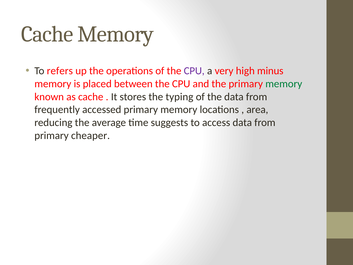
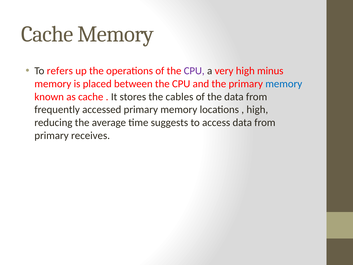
memory colour: green -> blue (284, 84)
typing: typing -> cables (179, 97)
area: area -> high (257, 110)
cheaper: cheaper -> receives (91, 135)
